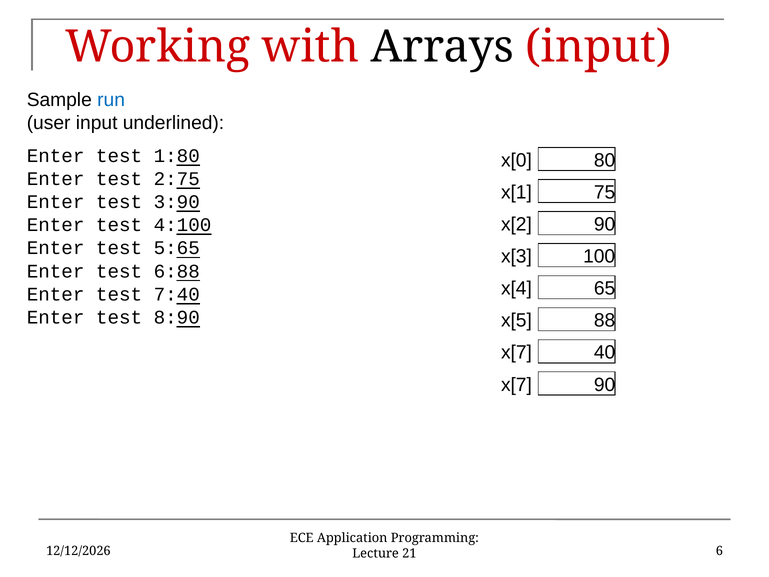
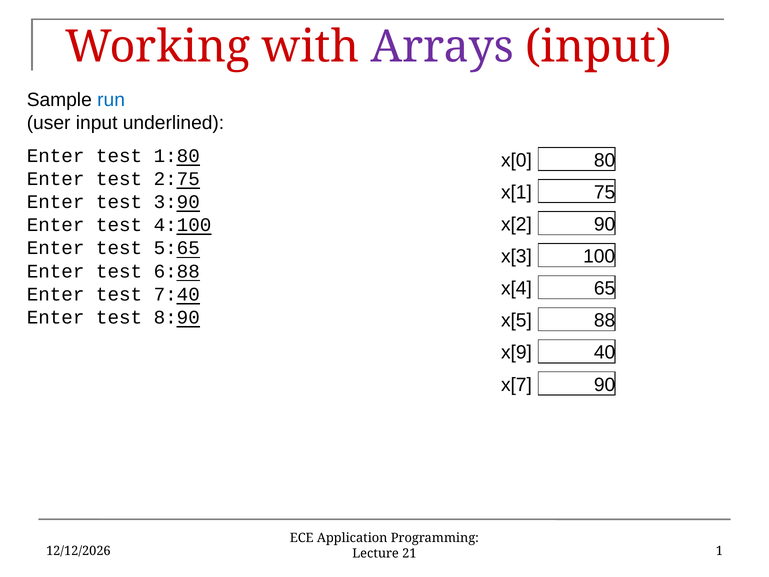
Arrays colour: black -> purple (442, 47)
x[7: x[7 -> x[9 (516, 352)
6: 6 -> 1 (719, 551)
